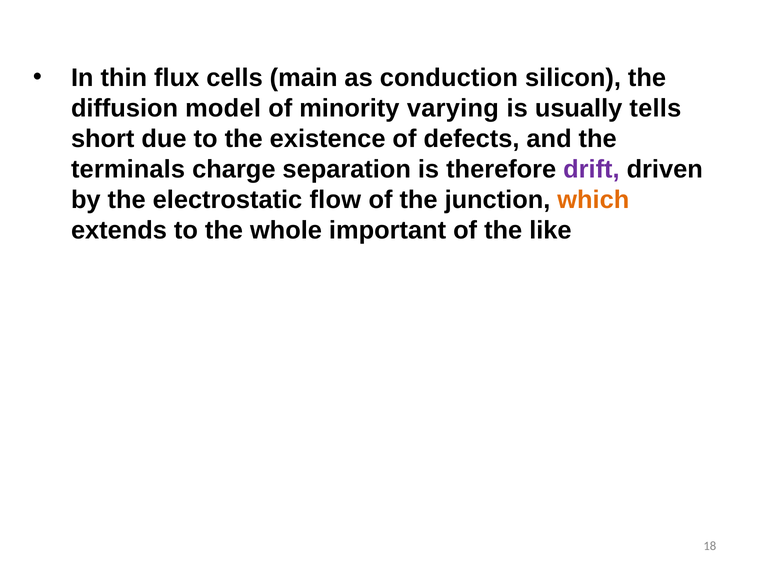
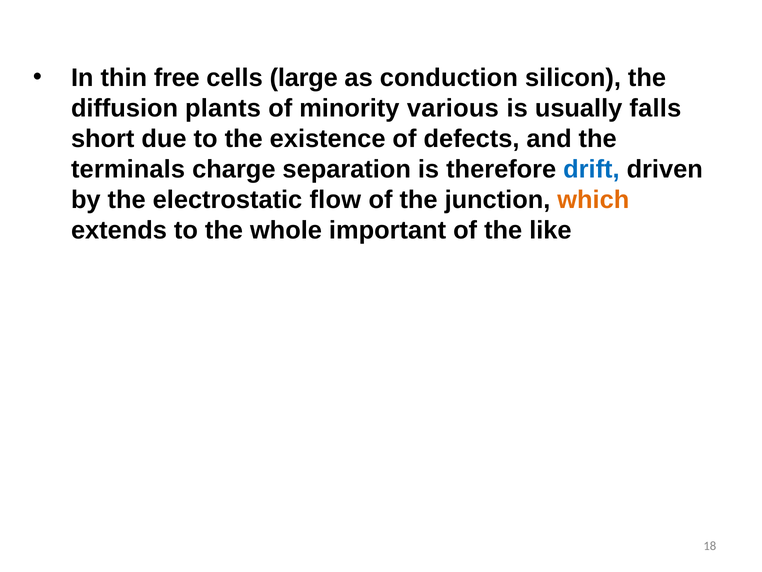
flux: flux -> free (177, 78)
main: main -> large (304, 78)
model: model -> plants (223, 108)
varying: varying -> various (453, 108)
tells: tells -> falls (655, 108)
drift colour: purple -> blue (591, 169)
